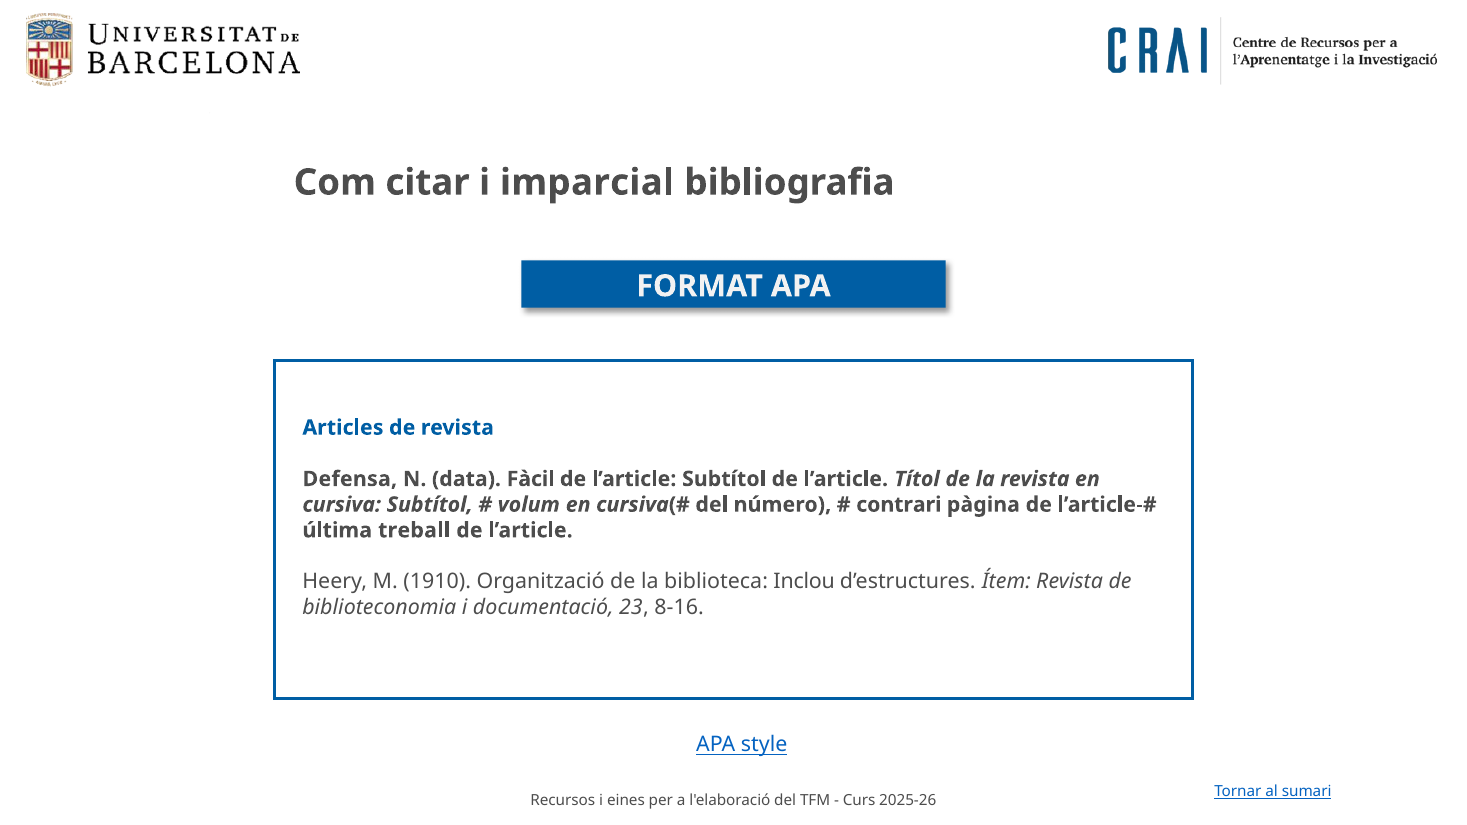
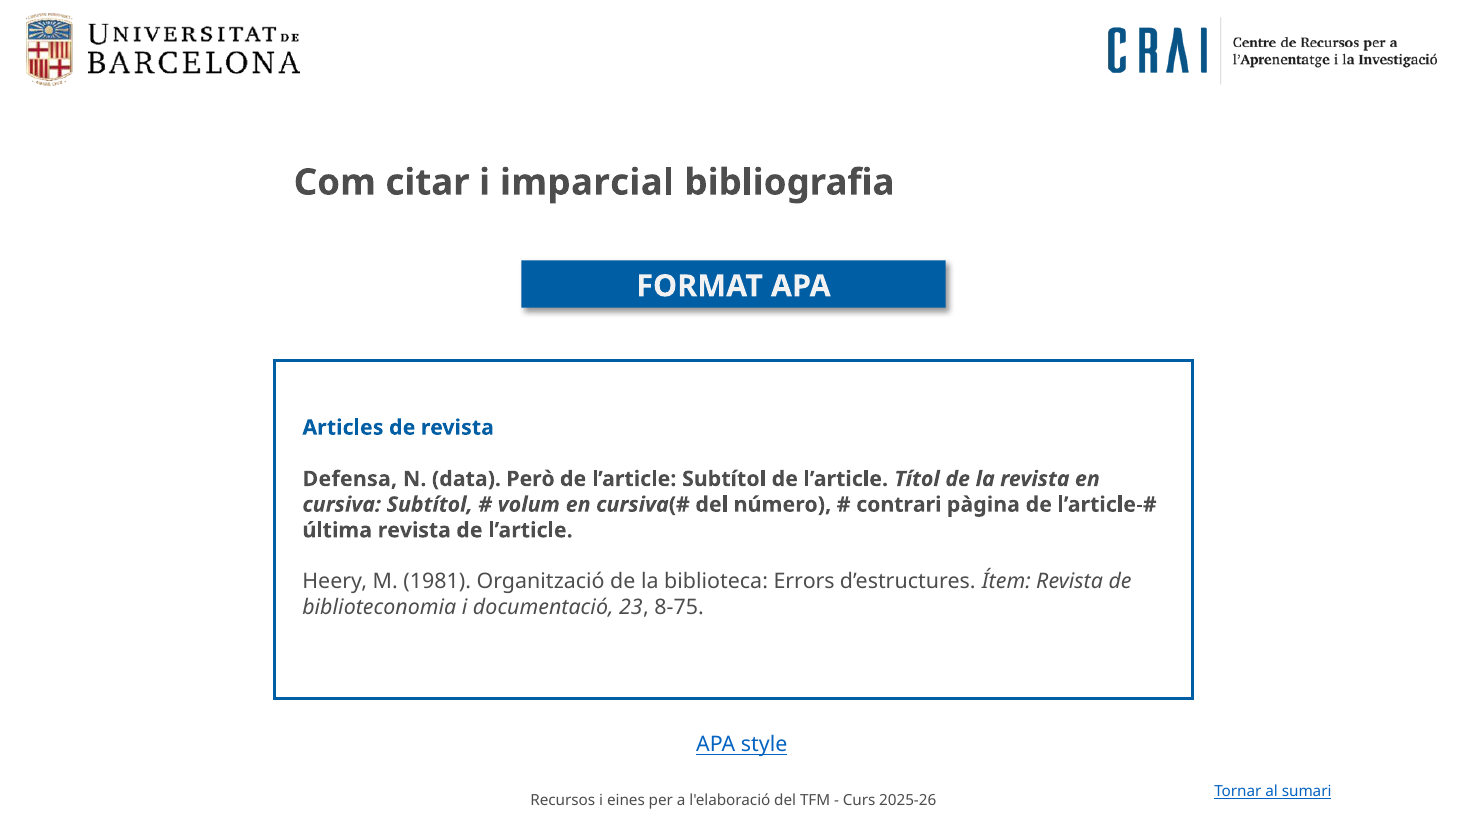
Fàcil: Fàcil -> Però (531, 479)
última treball: treball -> revista (414, 530)
1910: 1910 -> 1981 (437, 582)
Inclou: Inclou -> Errors (804, 582)
8-16: 8-16 -> 8-75 (679, 608)
